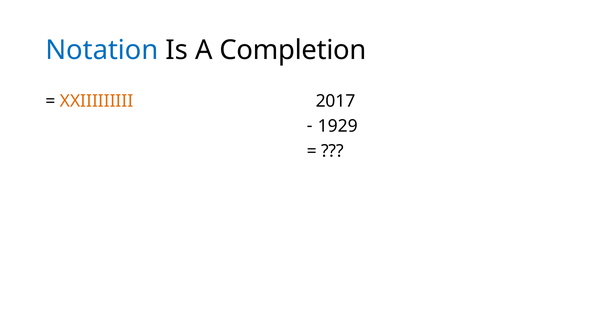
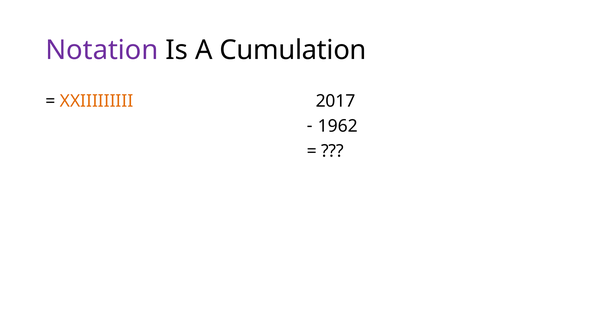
Notation colour: blue -> purple (102, 50)
Completion: Completion -> Cumulation (293, 50)
1929: 1929 -> 1962 (338, 126)
